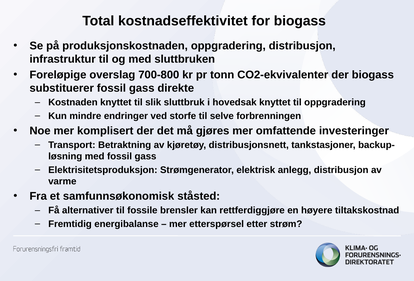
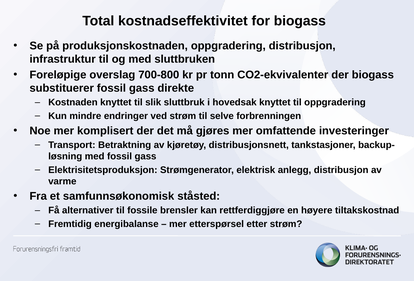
ved storfe: storfe -> strøm (183, 116)
